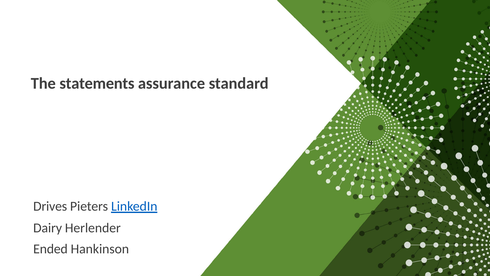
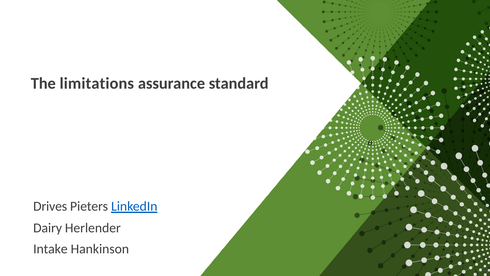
statements: statements -> limitations (97, 83)
Ended: Ended -> Intake (50, 249)
